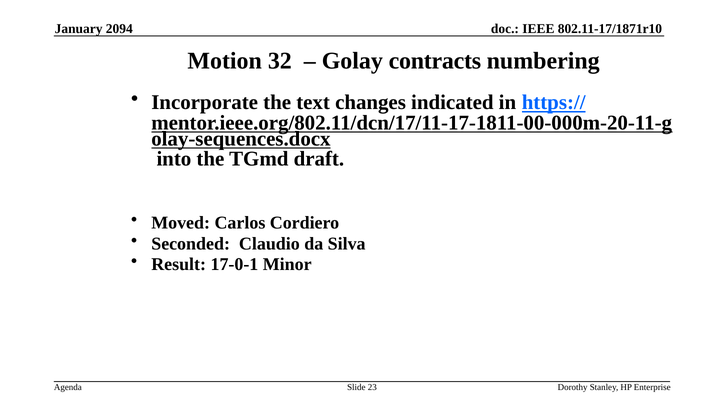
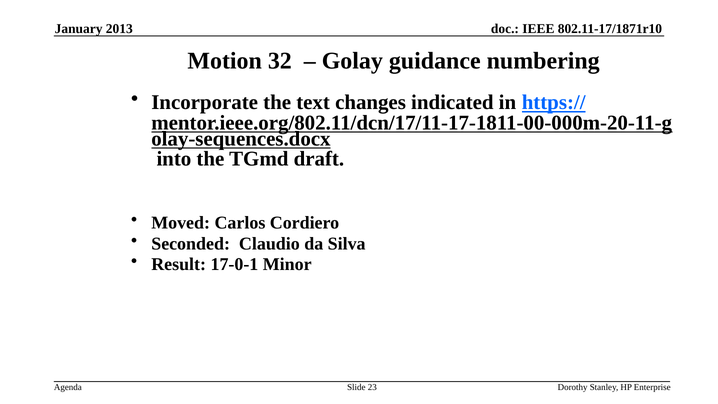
2094: 2094 -> 2013 (119, 29)
contracts: contracts -> guidance (435, 61)
